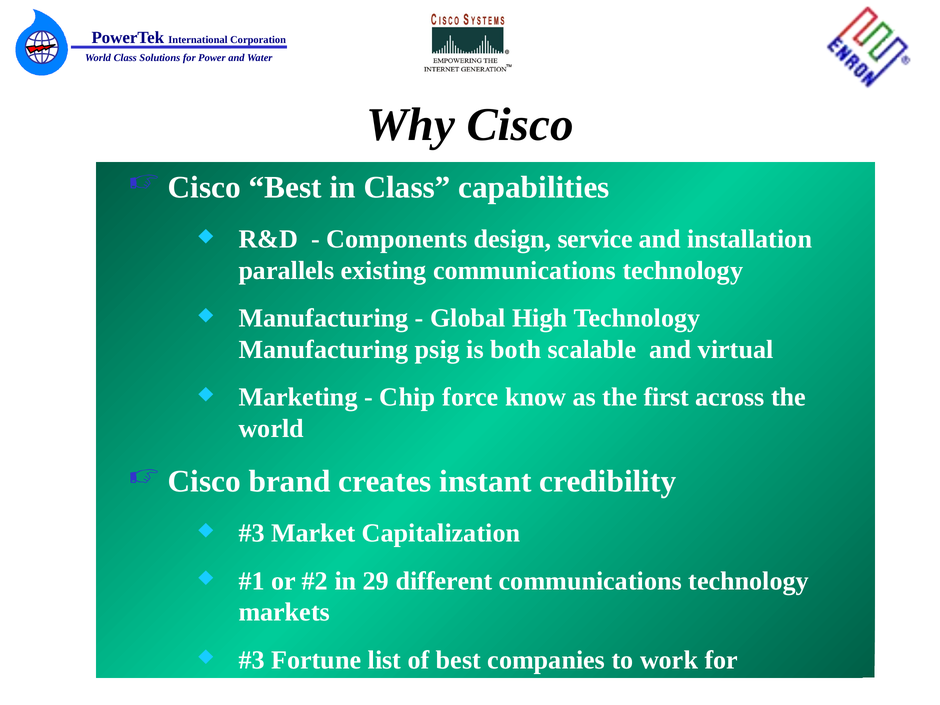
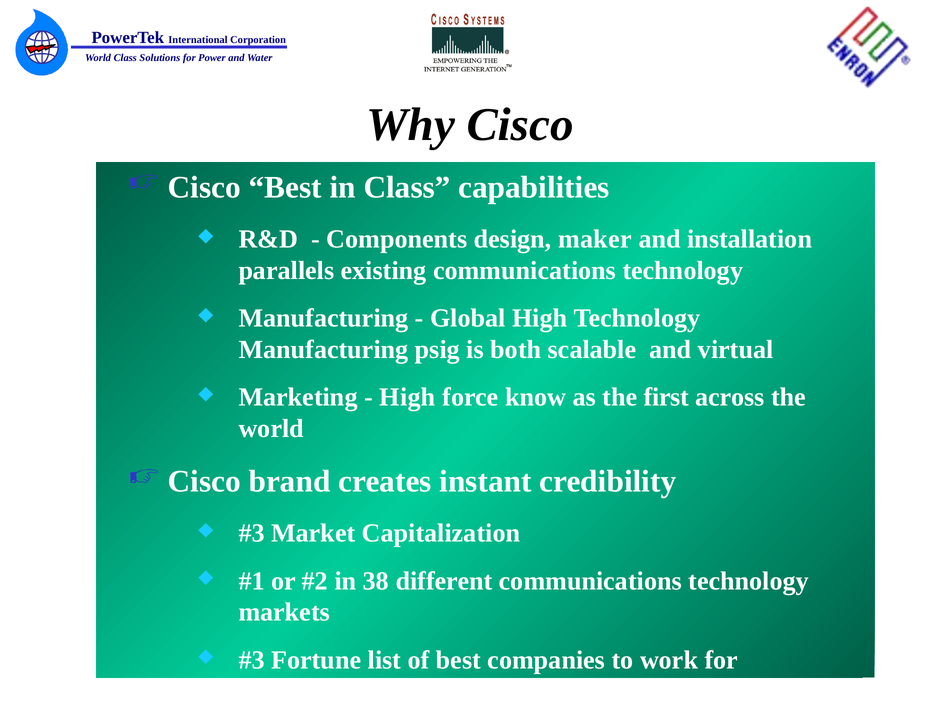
service: service -> maker (595, 239)
Chip: Chip -> High (407, 397)
29: 29 -> 38 (376, 581)
